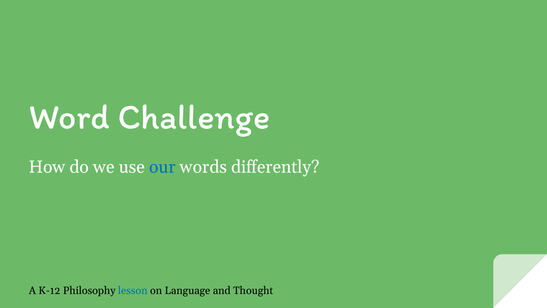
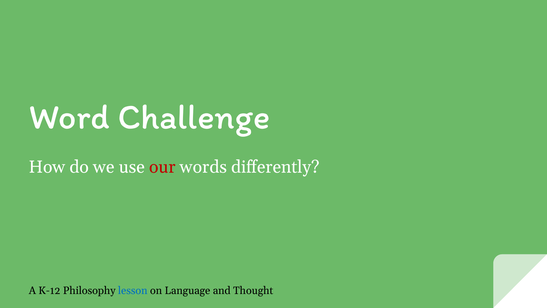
our colour: blue -> red (162, 167)
